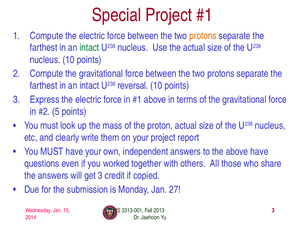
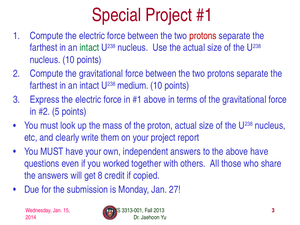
protons colour: orange -> red (203, 36)
reversal: reversal -> medium (133, 86)
get 3: 3 -> 8 (100, 176)
